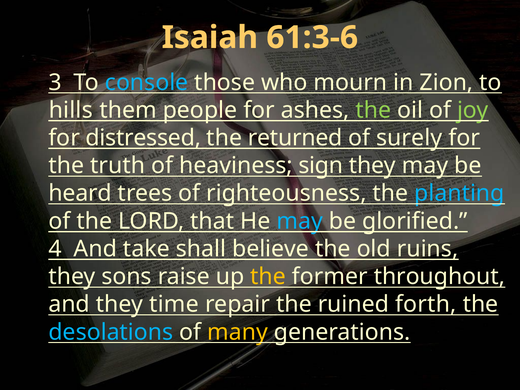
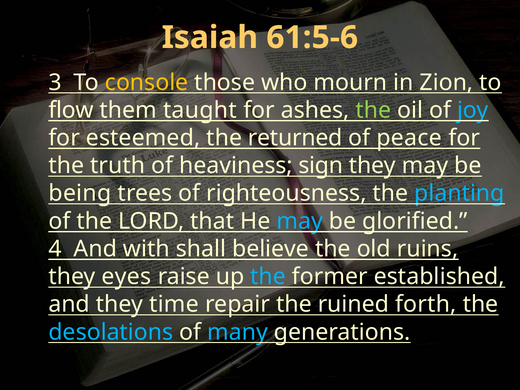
61:3-6: 61:3-6 -> 61:5-6 (312, 38)
console colour: light blue -> yellow (147, 82)
hills: hills -> flow (71, 110)
people: people -> taught (200, 110)
joy colour: light green -> light blue (473, 110)
distressed: distressed -> esteemed (143, 138)
surely: surely -> peace (409, 138)
heard: heard -> being (80, 193)
take: take -> with (146, 249)
sons: sons -> eyes (126, 277)
the colour: yellow -> light blue (268, 277)
throughout: throughout -> established (439, 277)
many colour: yellow -> light blue (238, 332)
